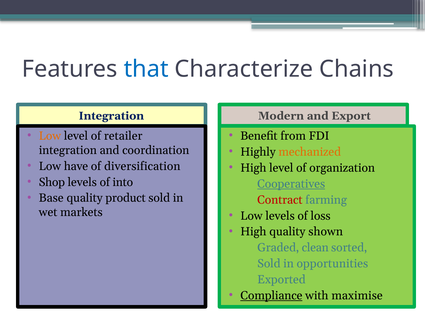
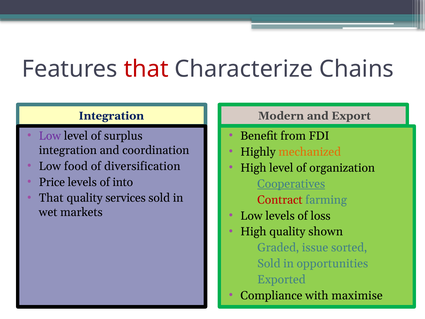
that colour: blue -> red (146, 69)
Low colour: orange -> purple (50, 136)
retailer: retailer -> surplus (123, 136)
have: have -> food (76, 166)
Shop: Shop -> Price (52, 182)
Base: Base -> That (51, 198)
product: product -> services (126, 198)
clean: clean -> issue (315, 248)
Compliance underline: present -> none (271, 295)
